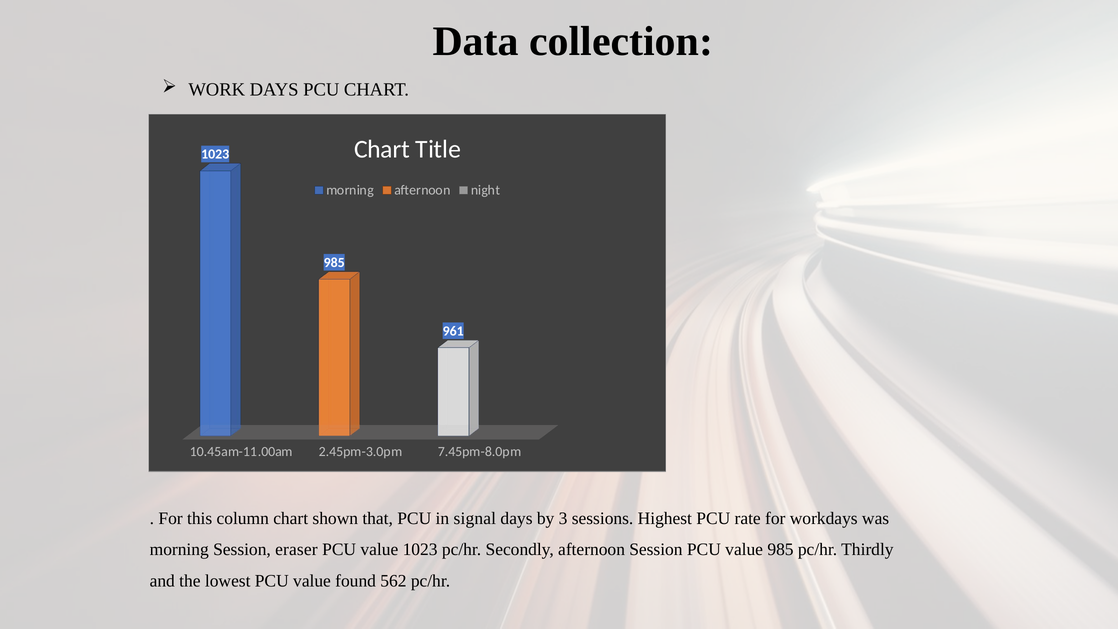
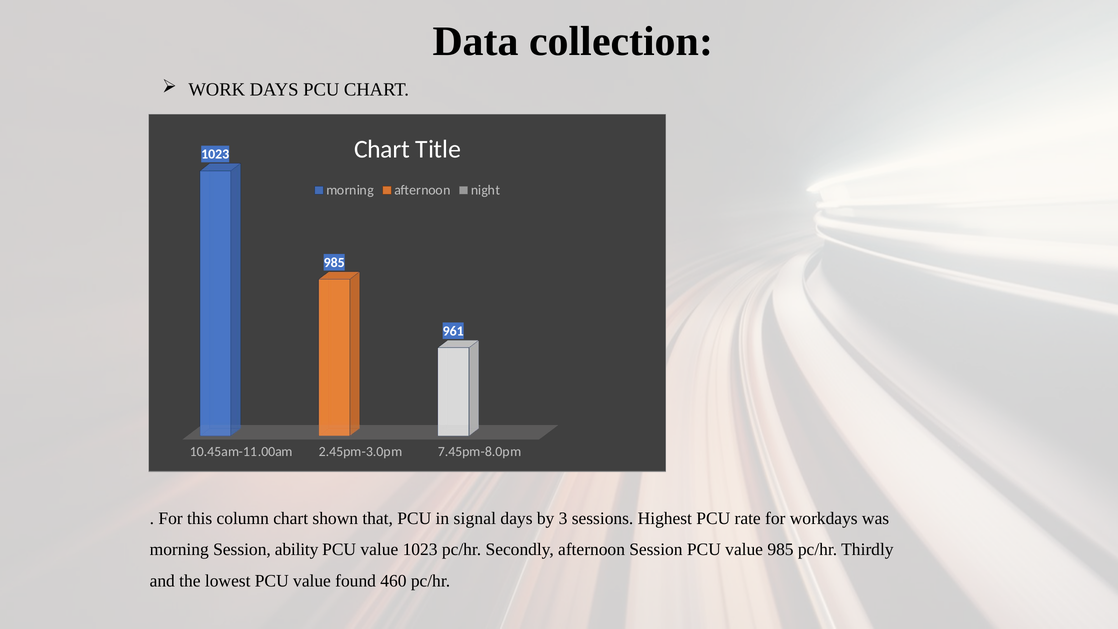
eraser: eraser -> ability (297, 550)
562: 562 -> 460 (393, 581)
